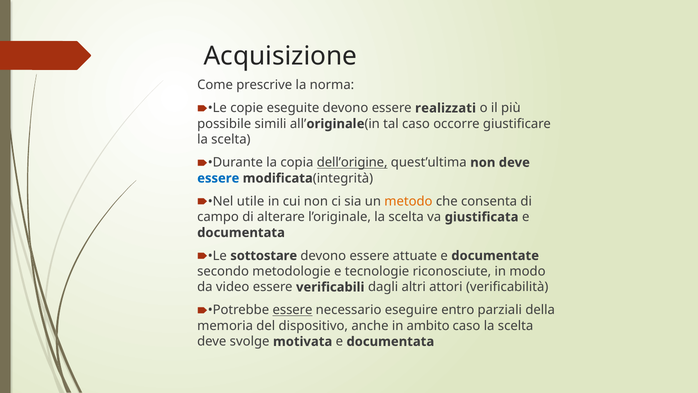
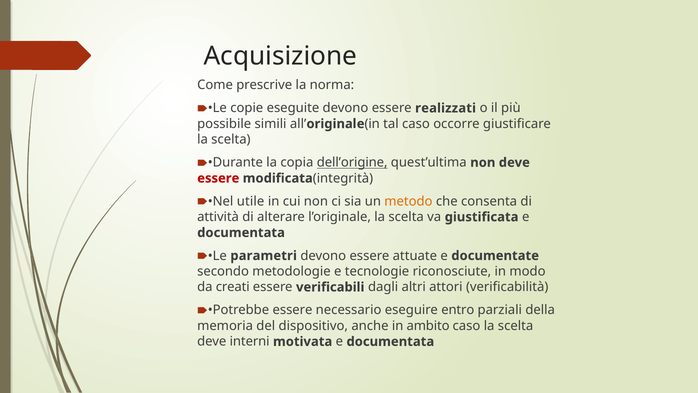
essere colour: blue -> red (218, 178)
campo: campo -> attività (218, 217)
sottostare: sottostare -> parametri (264, 255)
video: video -> creati (233, 287)
essere underline: present -> none (292, 310)
svolge: svolge -> interni (250, 341)
